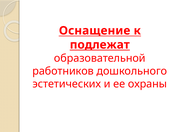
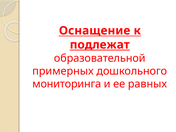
работников: работников -> примерных (63, 71)
эстетических: эстетических -> мониторинга (67, 84)
охраны: охраны -> равных (147, 84)
